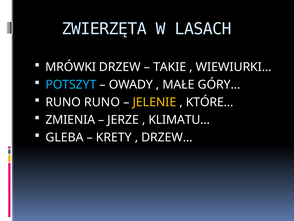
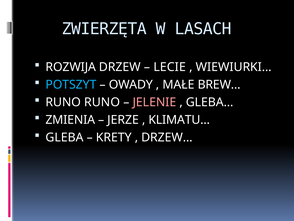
MRÓWKI: MRÓWKI -> ROZWIJA (71, 67)
TAKIE: TAKIE -> LECIE (170, 67)
GÓRY…: GÓRY… -> BREW… (219, 85)
JELENIE colour: yellow -> pink (154, 102)
KTÓRE…: KTÓRE… -> GLEBA… (210, 102)
